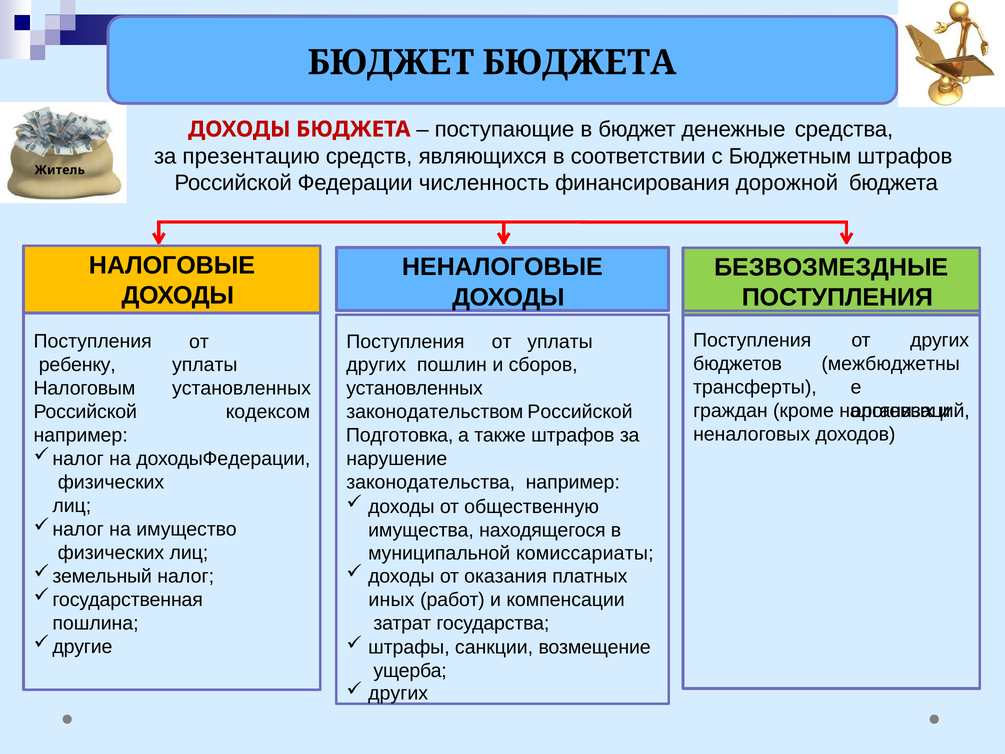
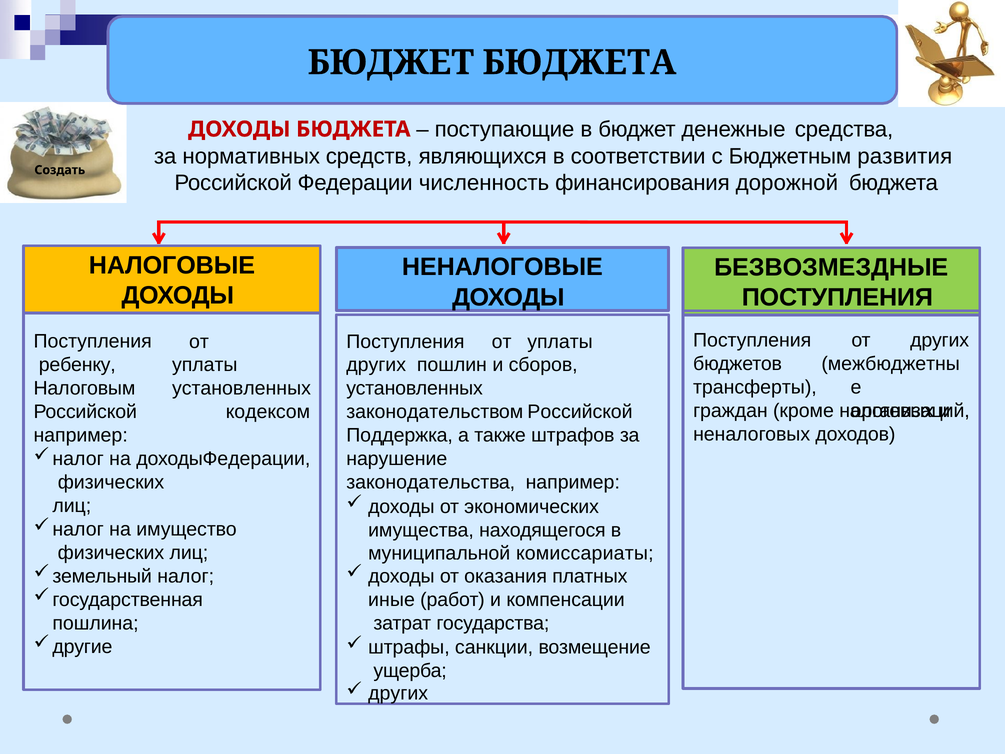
презентацию: презентацию -> нормативных (251, 156)
Бюджетным штрафов: штрафов -> развития (905, 156)
Житель: Житель -> Создать (60, 170)
Подготовка: Подготовка -> Поддержка (400, 435)
общественную: общественную -> экономических (532, 506)
иных: иных -> иные (392, 599)
